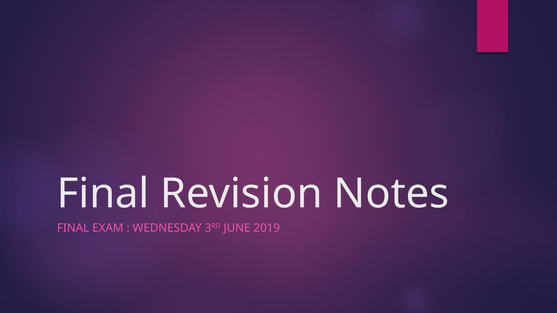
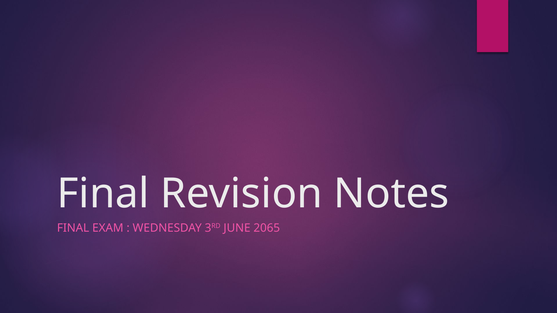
2019: 2019 -> 2065 (267, 228)
